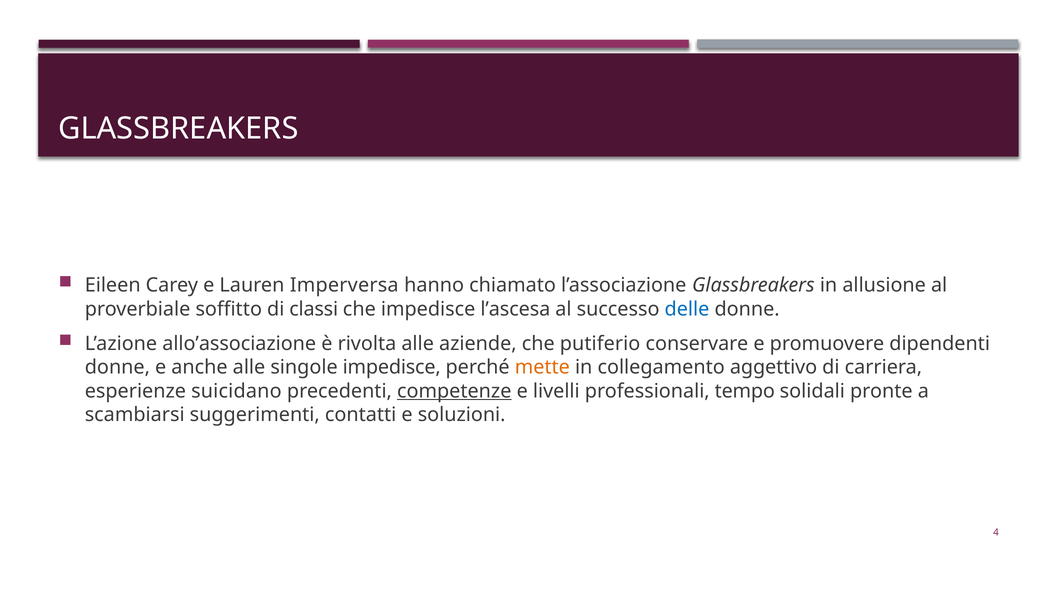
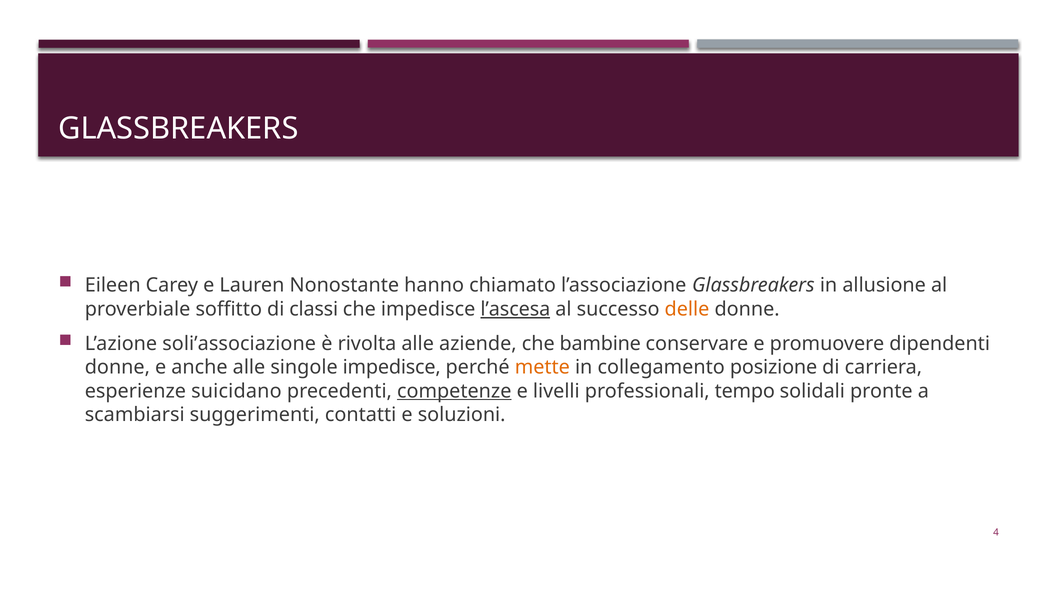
Imperversa: Imperversa -> Nonostante (344, 285)
l’ascesa underline: none -> present (515, 309)
delle colour: blue -> orange (687, 309)
allo’associazione: allo’associazione -> soli’associazione (239, 343)
putiferio: putiferio -> bambine (600, 343)
aggettivo: aggettivo -> posizione (774, 367)
